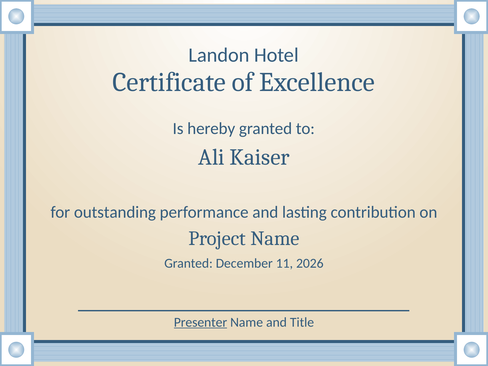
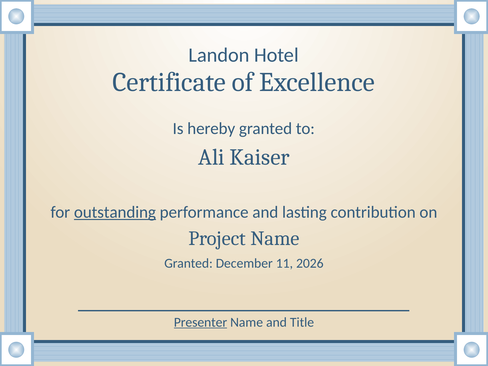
outstanding underline: none -> present (115, 212)
